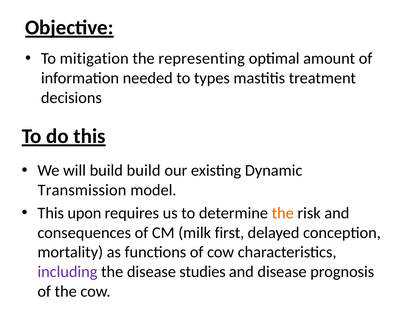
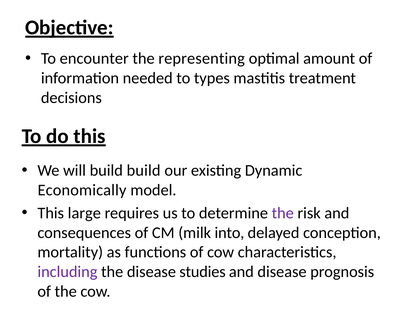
mitigation: mitigation -> encounter (94, 59)
Transmission: Transmission -> Economically (82, 190)
upon: upon -> large (84, 213)
the colour: orange -> purple (283, 213)
first: first -> into (229, 233)
